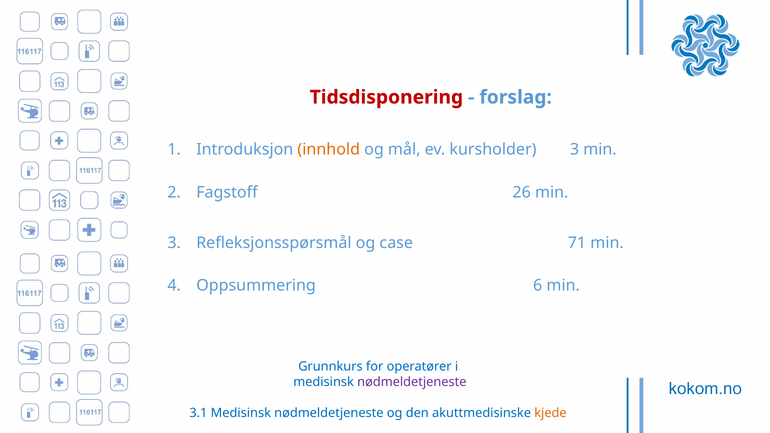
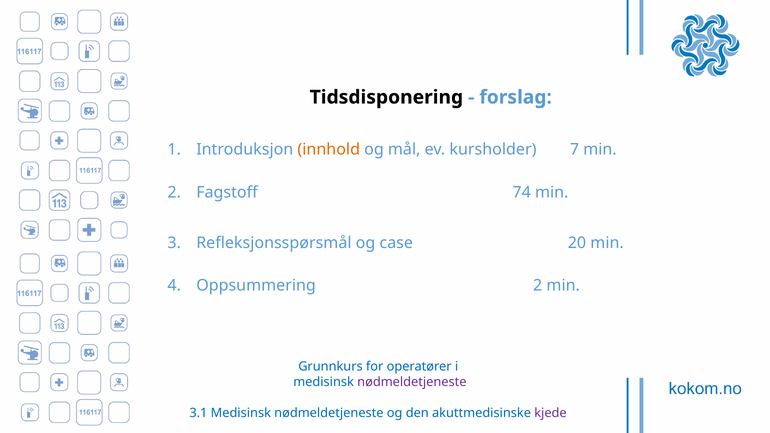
Tidsdisponering colour: red -> black (386, 97)
kursholder 3: 3 -> 7 (575, 150)
26: 26 -> 74 (522, 192)
71: 71 -> 20 (577, 243)
Oppsummering 6: 6 -> 2 (538, 286)
kjede colour: orange -> purple (550, 413)
